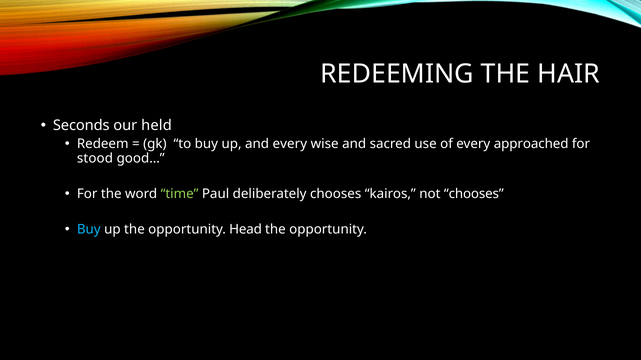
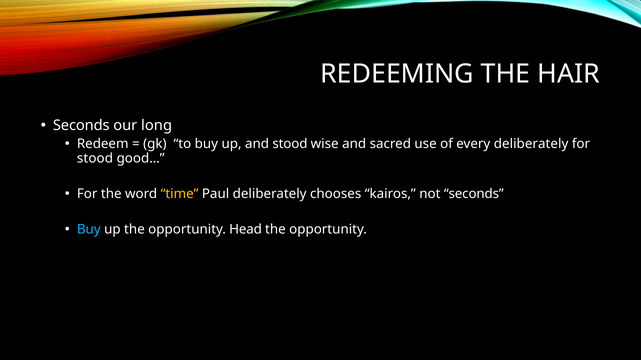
held: held -> long (157, 126)
and every: every -> stood (290, 144)
every approached: approached -> deliberately (531, 144)
time colour: light green -> yellow (180, 194)
not chooses: chooses -> seconds (474, 194)
